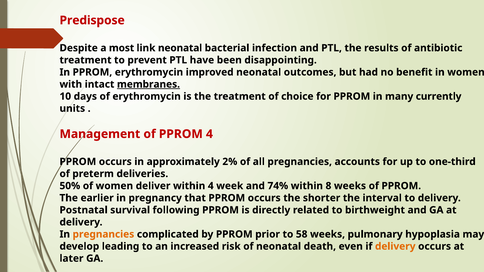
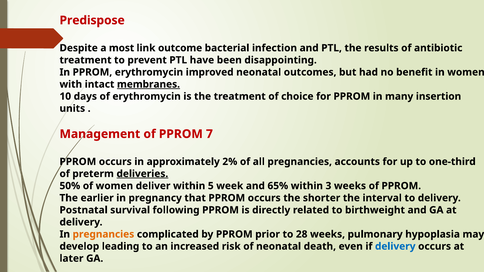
link neonatal: neonatal -> outcome (180, 48)
currently: currently -> insertion (439, 96)
PPROM 4: 4 -> 7 (209, 134)
deliveries underline: none -> present (142, 174)
within 4: 4 -> 5 (211, 186)
74%: 74% -> 65% (278, 186)
8: 8 -> 3 (328, 186)
58: 58 -> 28 (302, 234)
delivery colour: orange -> blue (395, 247)
